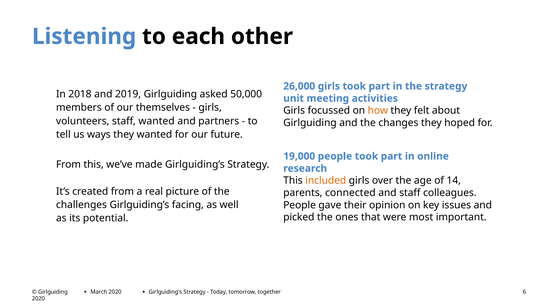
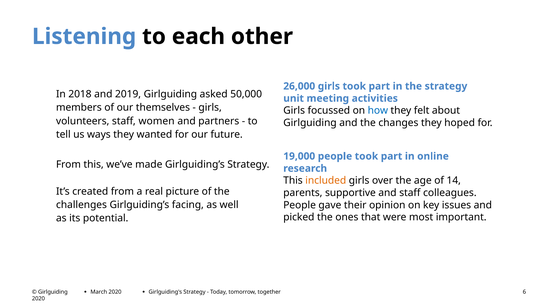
how colour: orange -> blue (378, 111)
staff wanted: wanted -> women (157, 121)
connected: connected -> supportive (350, 193)
